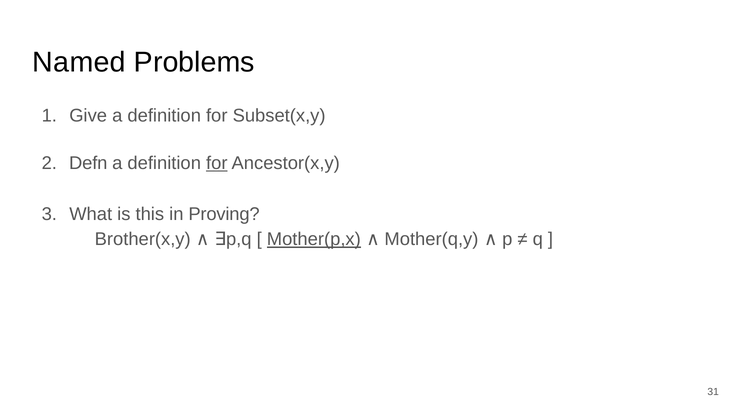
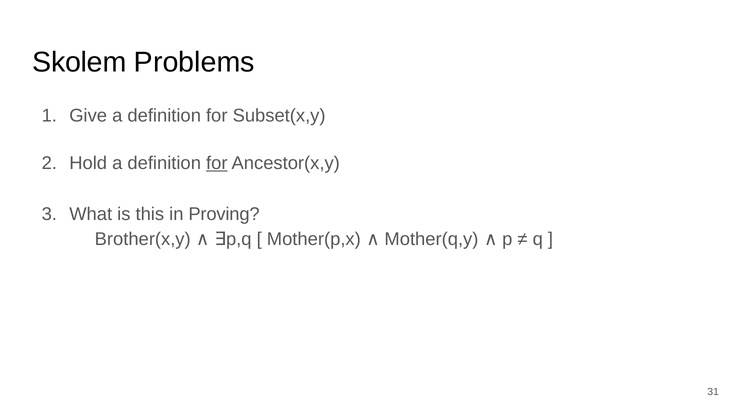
Named: Named -> Skolem (79, 62)
Defn: Defn -> Hold (88, 163)
Mother(p,x underline: present -> none (314, 239)
